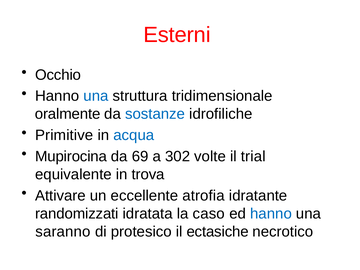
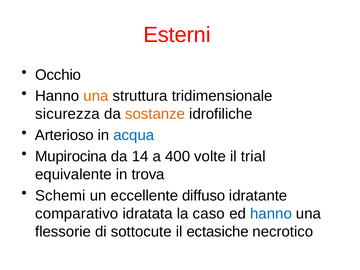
una colour: blue -> orange (96, 96)
oralmente: oralmente -> sicurezza (68, 114)
sostanze colour: blue -> orange (155, 114)
Primitive: Primitive -> Arterioso (64, 135)
69: 69 -> 14 (140, 156)
302: 302 -> 400 (178, 156)
Attivare: Attivare -> Schemi (60, 196)
atrofia: atrofia -> diffuso (204, 196)
randomizzati: randomizzati -> comparativo (77, 214)
saranno: saranno -> flessorie (63, 232)
protesico: protesico -> sottocute (141, 232)
